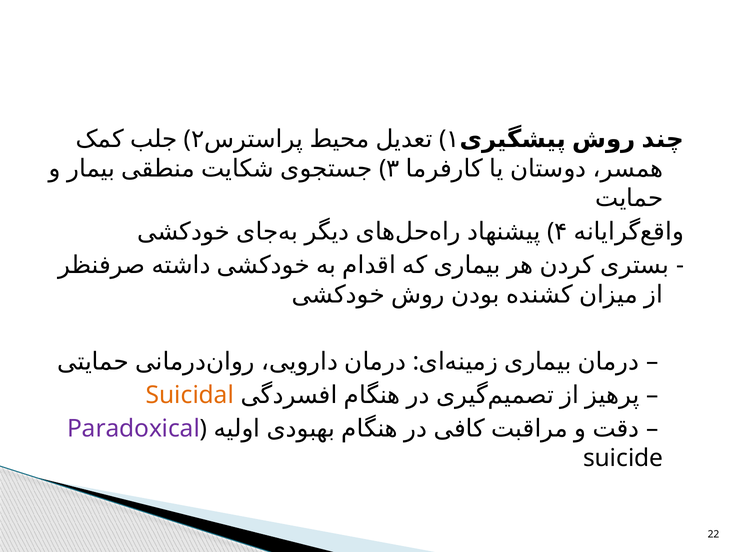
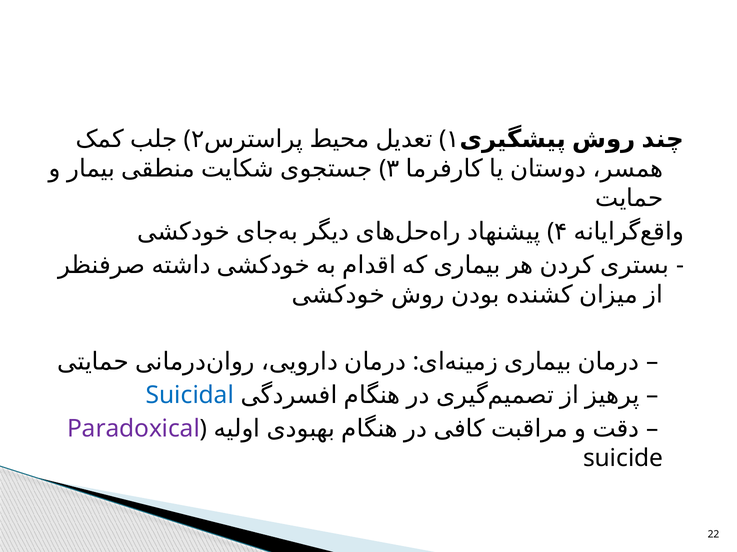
Suicidal colour: orange -> blue (190, 396)
